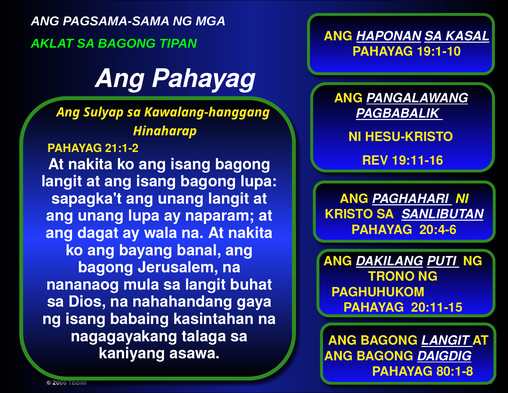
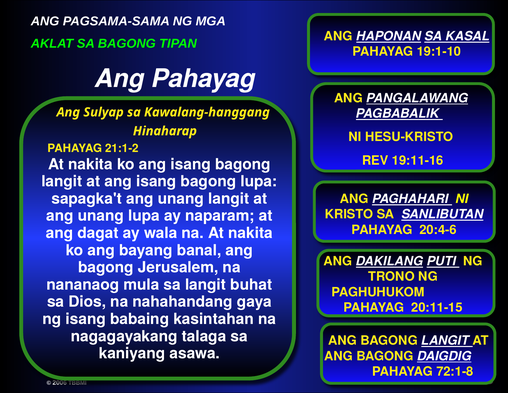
80:1-8: 80:1-8 -> 72:1-8 (455, 371)
